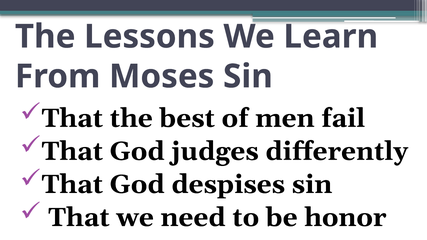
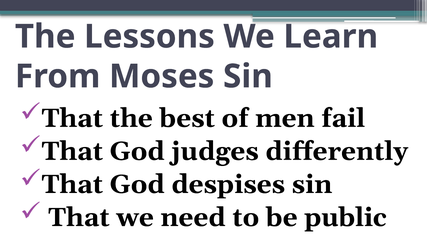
honor: honor -> public (345, 218)
